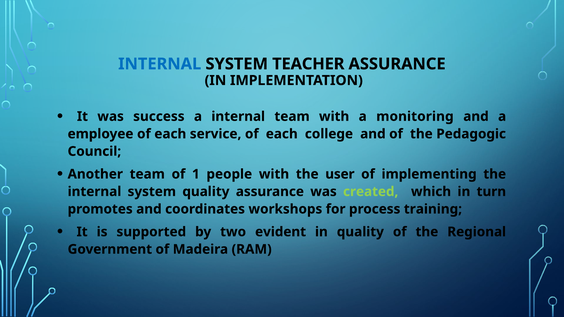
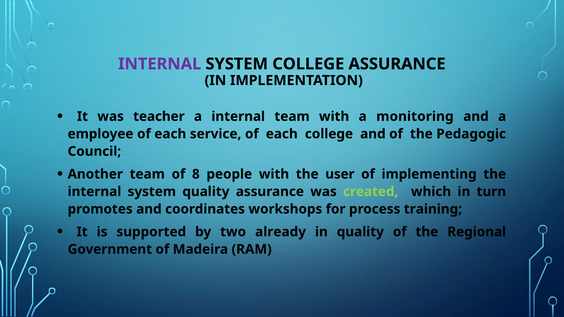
INTERNAL colour: blue -> purple (160, 64)
SYSTEM TEACHER: TEACHER -> COLLEGE (308, 64)
success: success -> teacher (159, 117)
1: 1 -> 8 (196, 174)
evident: evident -> already (281, 232)
